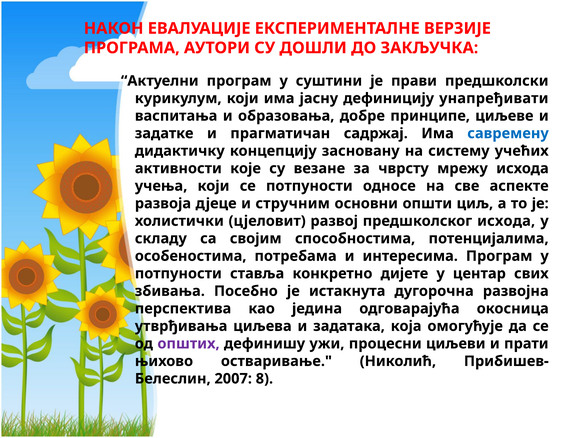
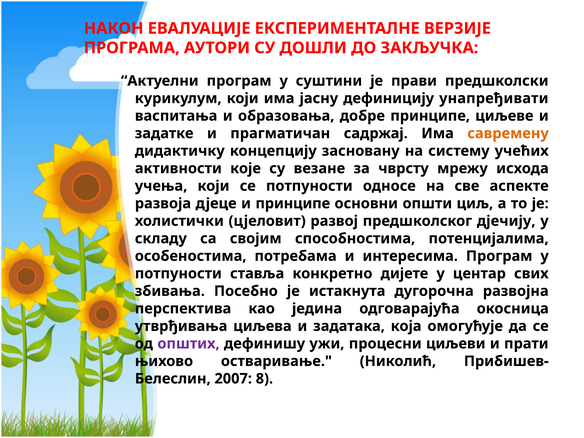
савремену colour: blue -> orange (508, 133)
и стручним: стручним -> принципе (293, 203)
предшколског исхода: исхода -> дјечију (506, 221)
